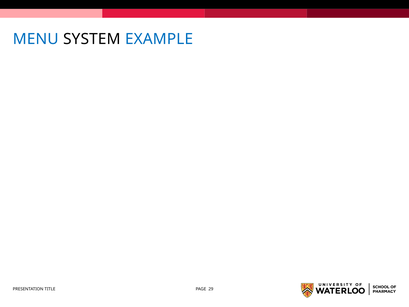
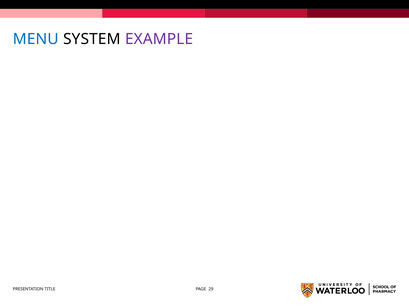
EXAMPLE colour: blue -> purple (159, 39)
